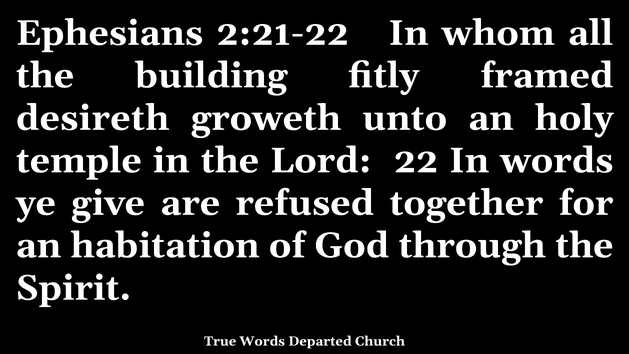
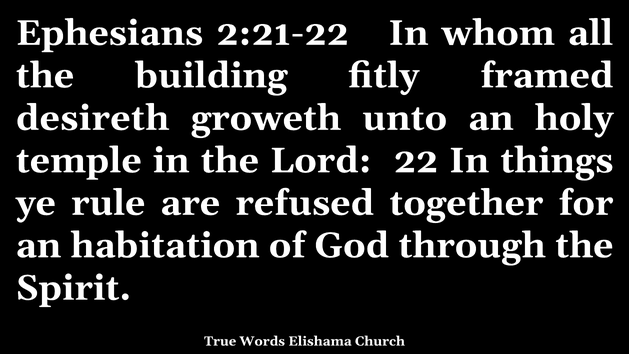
In words: words -> things (557, 161)
give: give -> rule (108, 203)
Departed: Departed -> Elishama (320, 341)
